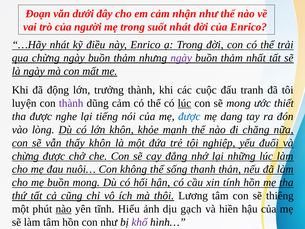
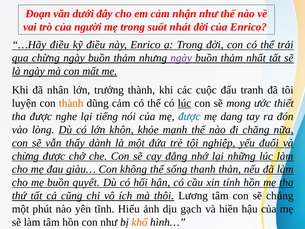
…Hãy nhát: nhát -> điều (60, 45)
động: động -> nhân (58, 90)
thành colour: purple -> orange (71, 103)
thấy khôn: khôn -> dành (100, 143)
nuôi…: nuôi… -> giàu… (81, 169)
buồn mong: mong -> quyết (86, 182)
thiêng: thiêng -> chúng (280, 196)
nào underline: present -> none (64, 209)
khổ colour: purple -> orange (139, 222)
